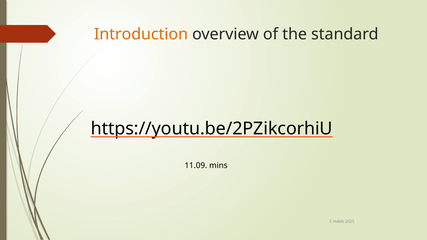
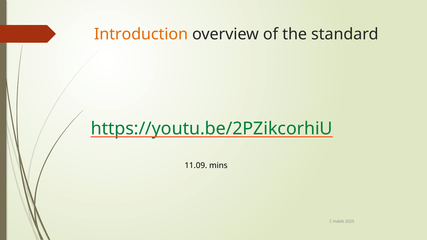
https://youtu.be/2PZikcorhiU colour: black -> green (212, 129)
